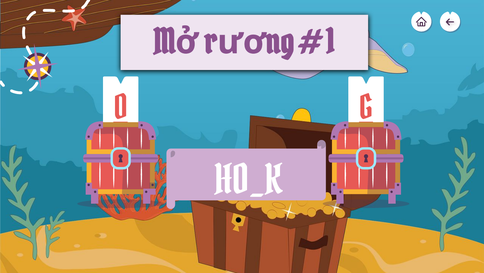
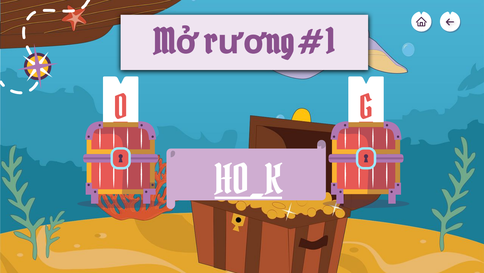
HO_K underline: none -> present (248, 180)
